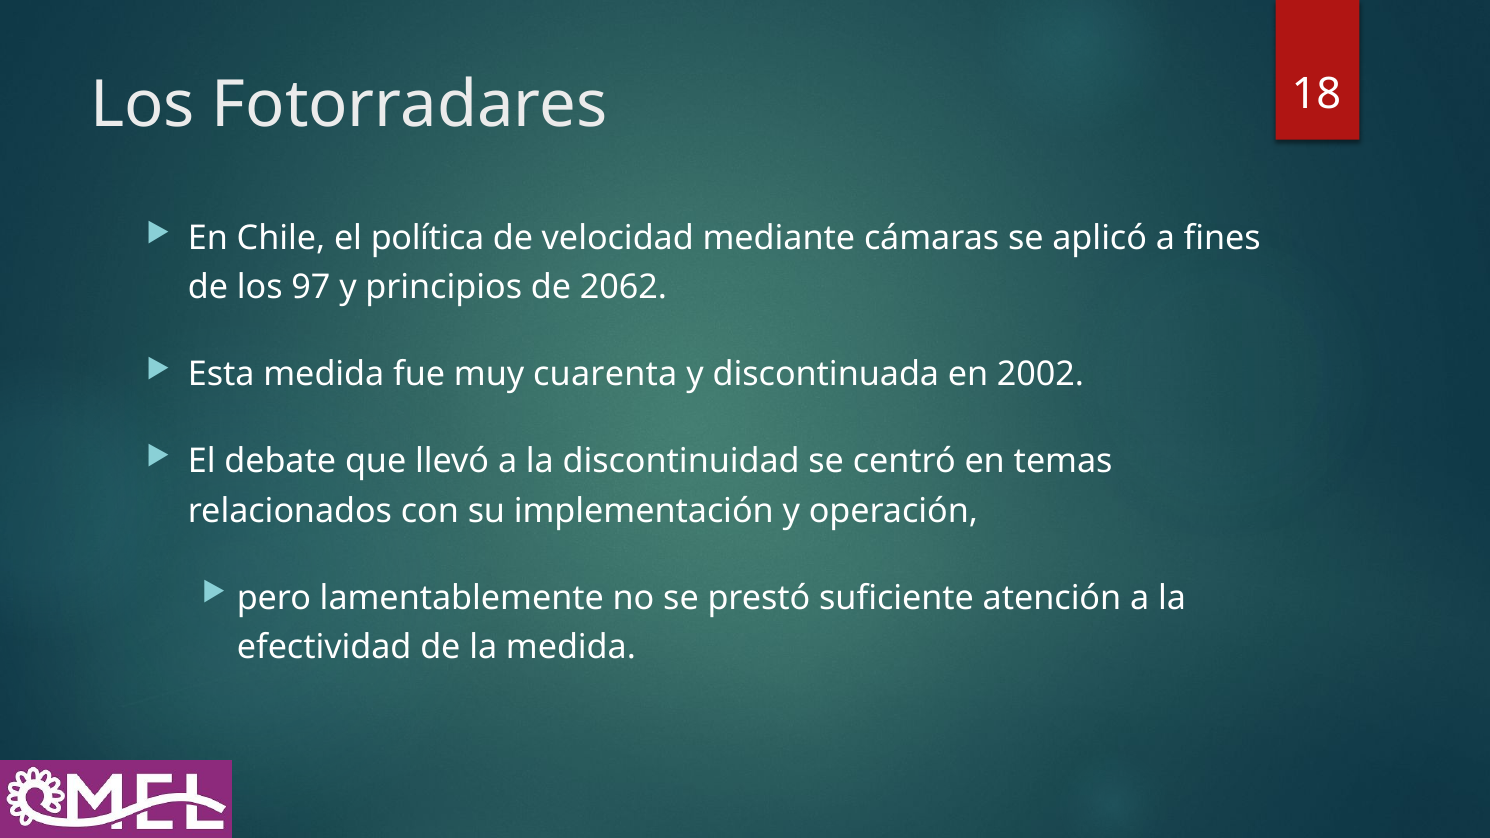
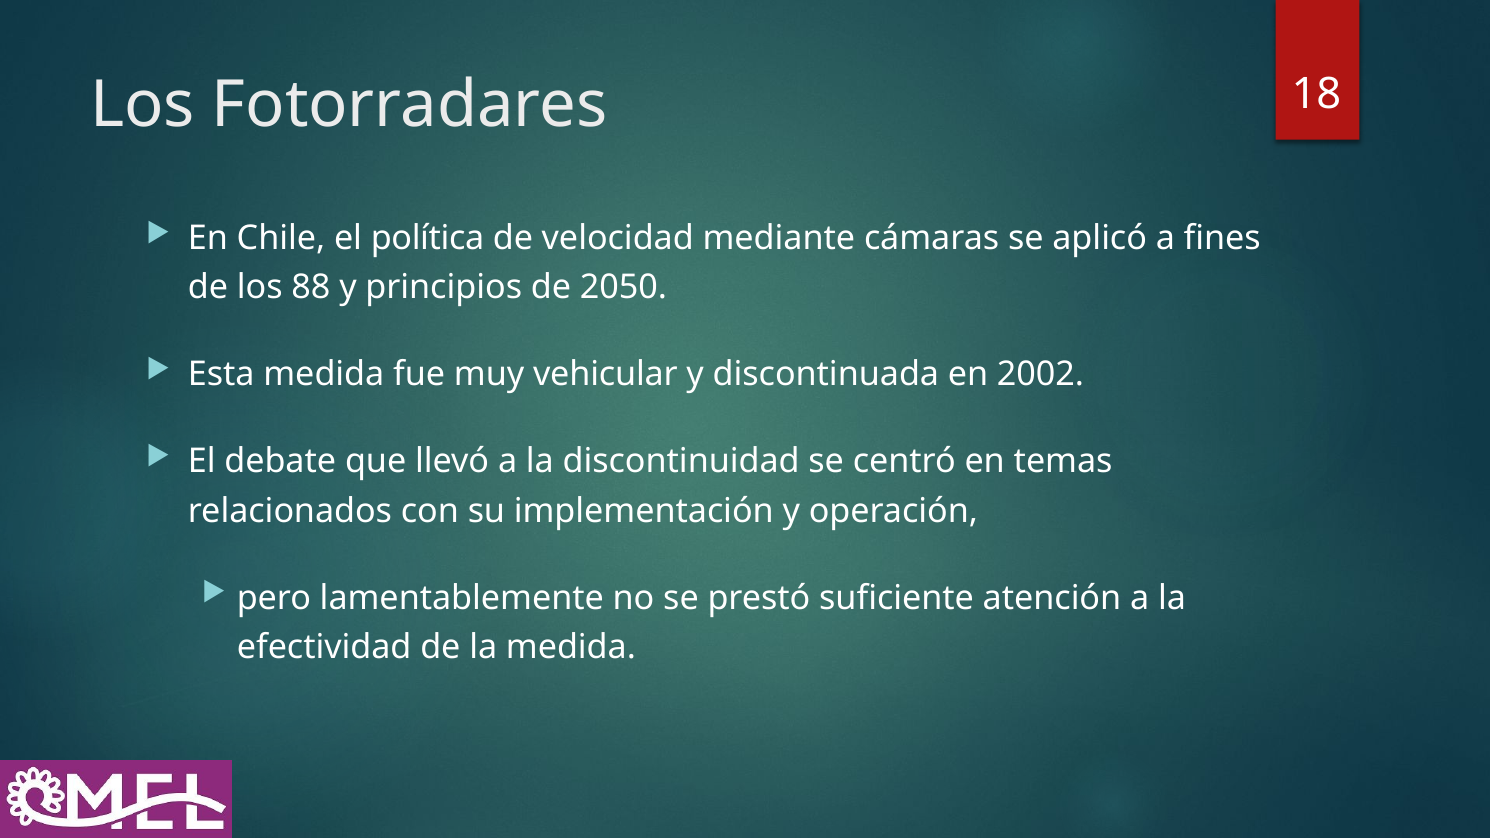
97: 97 -> 88 (311, 288)
2062: 2062 -> 2050 (623, 288)
cuarenta: cuarenta -> vehicular (605, 374)
